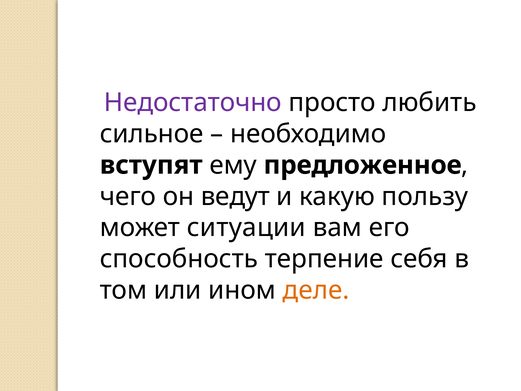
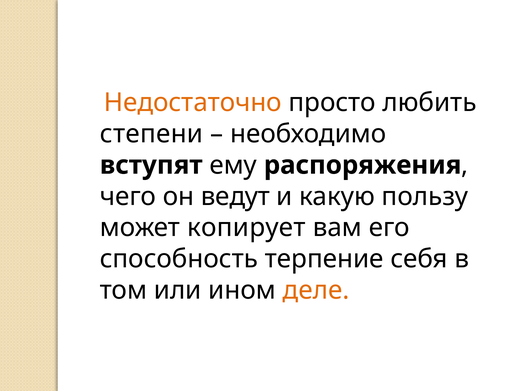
Недостаточно colour: purple -> orange (193, 103)
сильное: сильное -> степени (152, 134)
предложенное: предложенное -> распоряжения (363, 165)
ситуации: ситуации -> копирует (246, 228)
